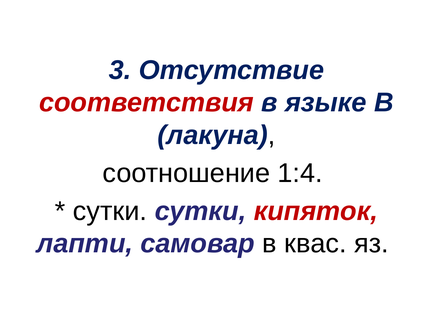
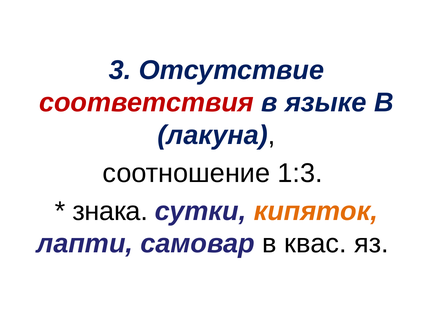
1:4: 1:4 -> 1:3 (300, 173)
сутки: сутки -> знака (110, 211)
кипяток colour: red -> orange (316, 211)
